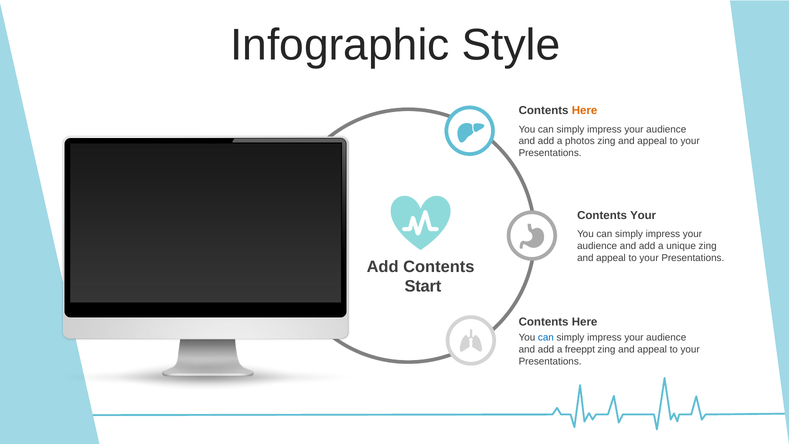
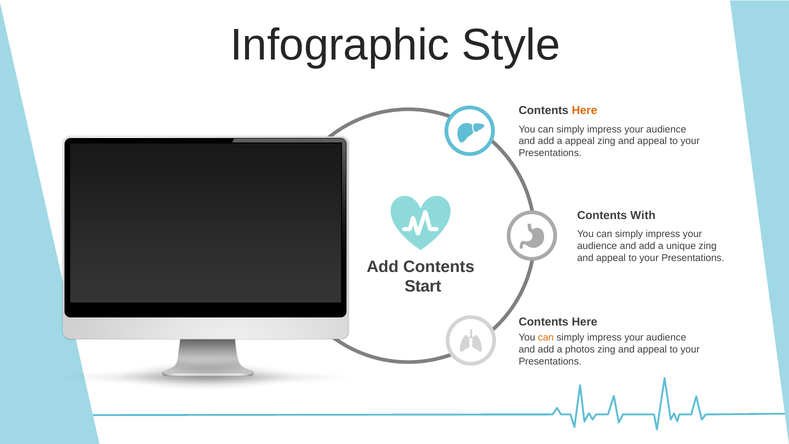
a photos: photos -> appeal (580, 141)
Contents Your: Your -> With (643, 215)
can colour: blue -> orange (546, 337)
freeppt: freeppt -> photos (580, 349)
